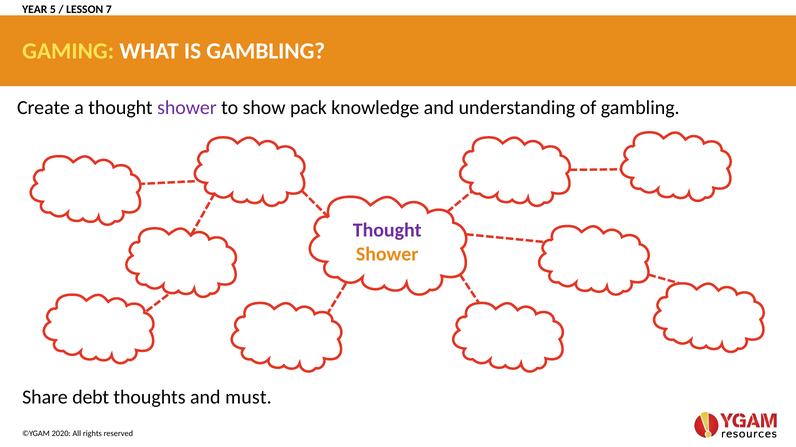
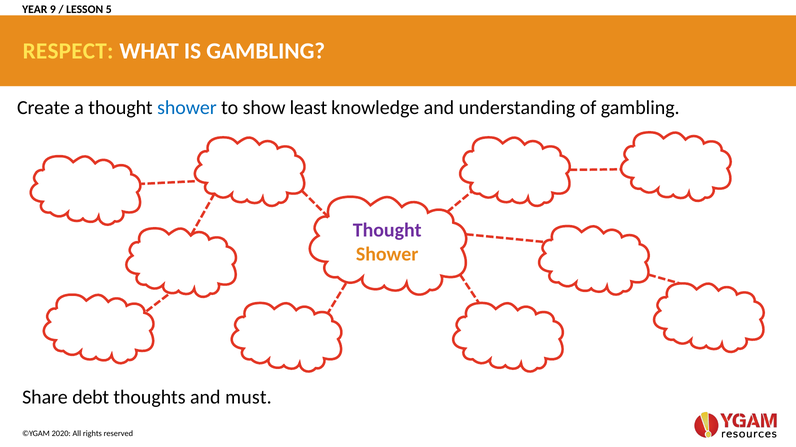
5: 5 -> 9 (53, 9)
7: 7 -> 5 (109, 9)
GAMING: GAMING -> RESPECT (68, 51)
shower colour: purple -> blue (187, 108)
pack: pack -> least (308, 108)
